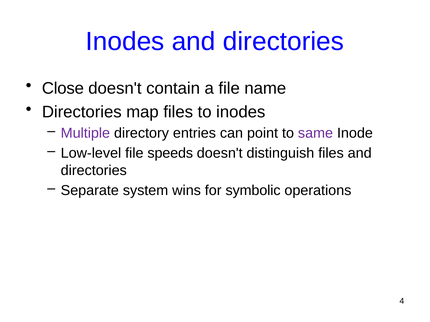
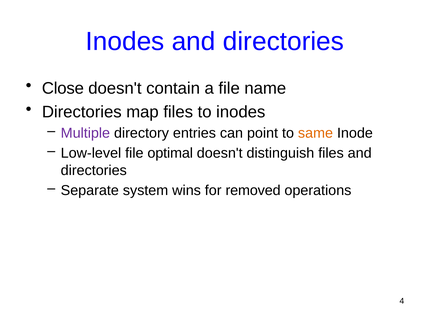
same colour: purple -> orange (315, 133)
speeds: speeds -> optimal (170, 153)
symbolic: symbolic -> removed (253, 191)
